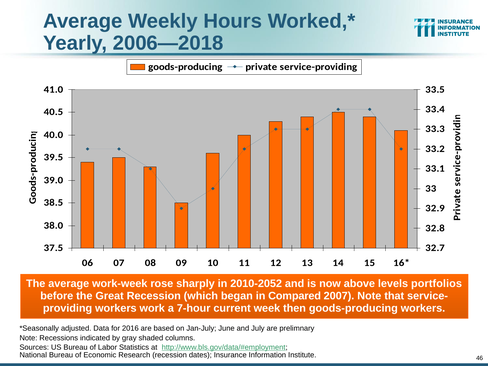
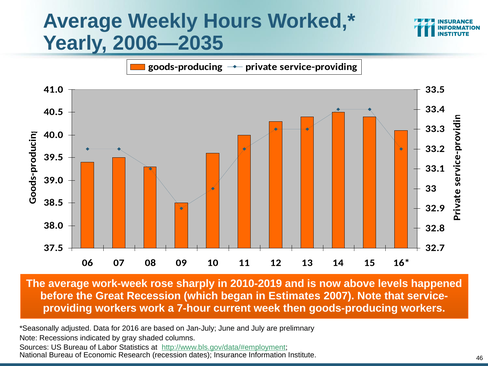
2006—2018: 2006—2018 -> 2006—2035 (168, 43)
2010-2052: 2010-2052 -> 2010-2019 (256, 284)
portfolios: portfolios -> happened (437, 284)
Compared: Compared -> Estimates (294, 296)
